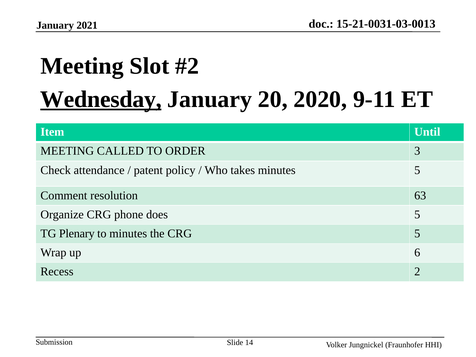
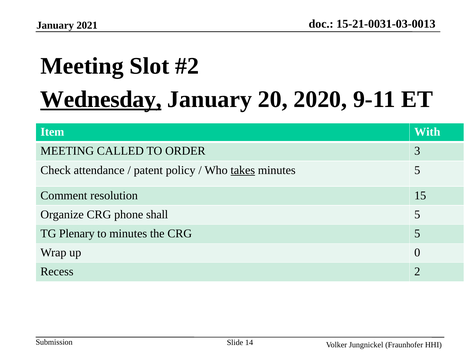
Until: Until -> With (427, 132)
takes underline: none -> present (243, 170)
63: 63 -> 15 (420, 195)
does: does -> shall (157, 215)
6: 6 -> 0 (417, 253)
